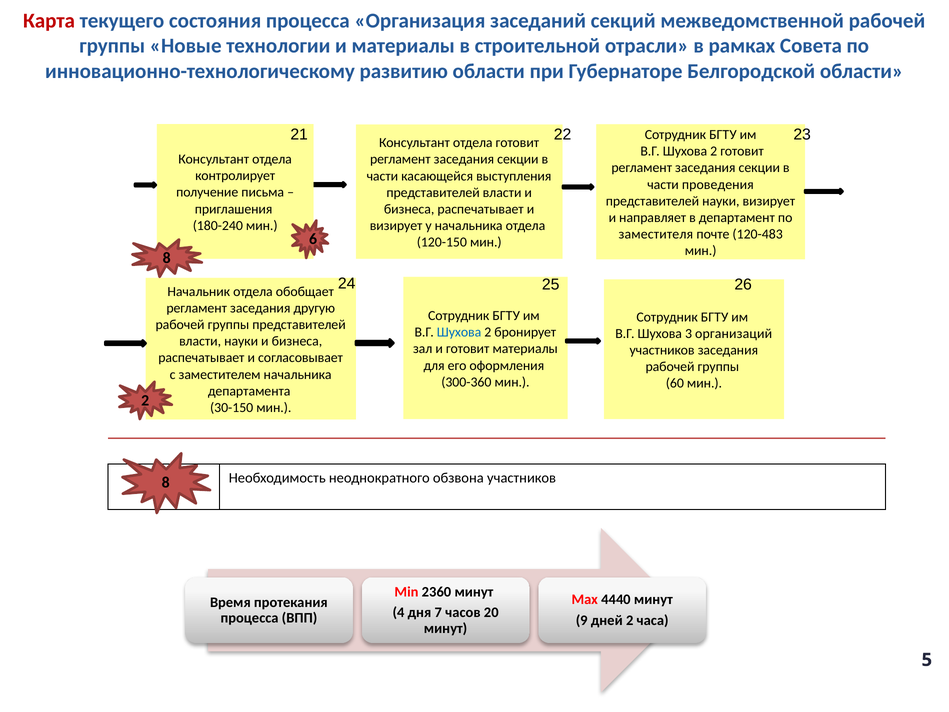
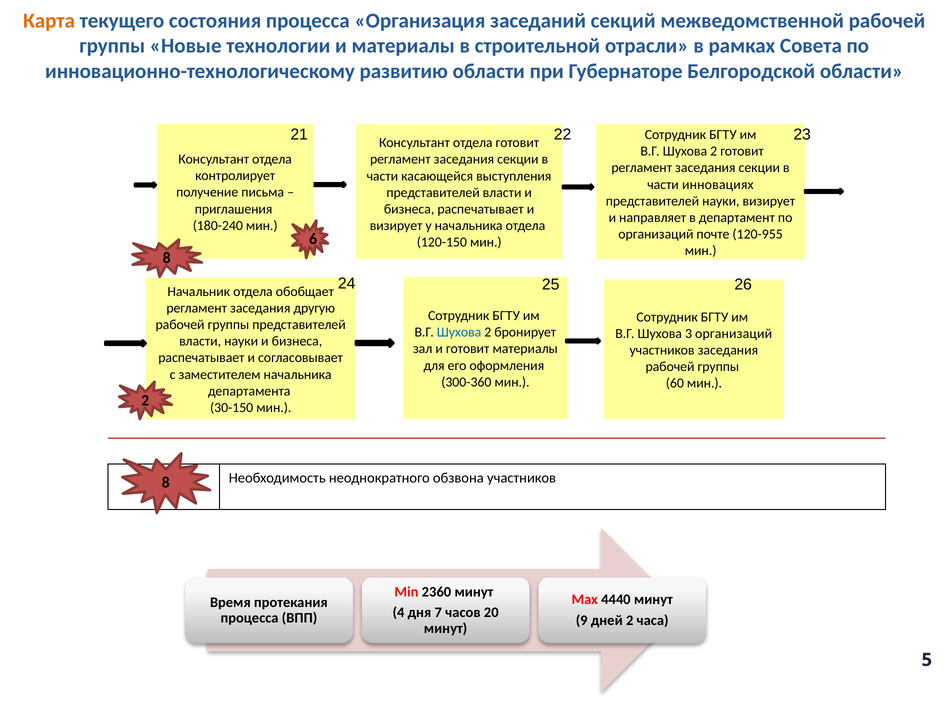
Карта colour: red -> orange (49, 21)
проведения: проведения -> инновациях (718, 184)
заместителя: заместителя -> организаций (656, 234)
120-483: 120-483 -> 120-955 (758, 234)
